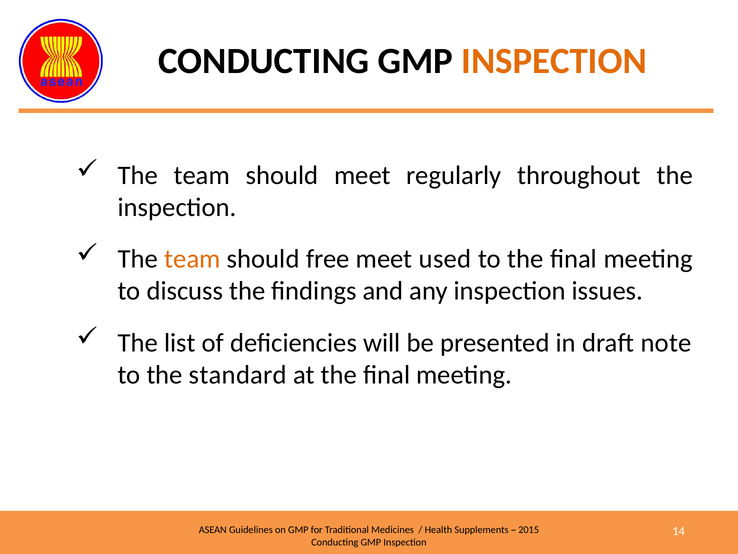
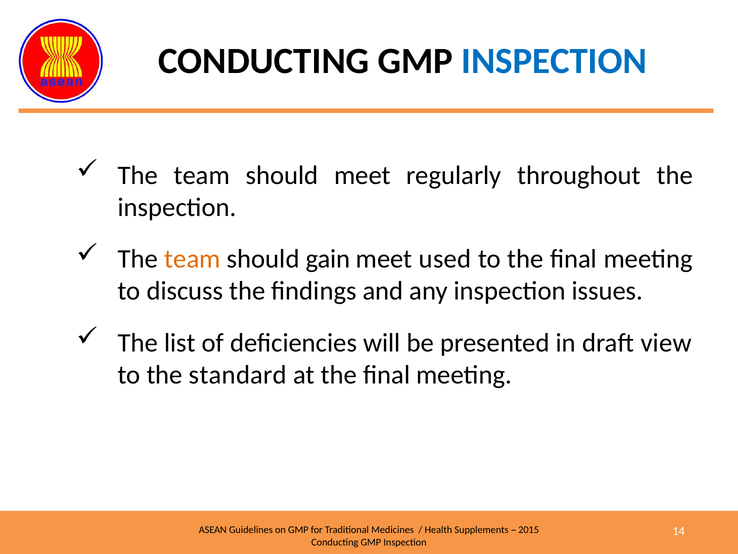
INSPECTION colour: orange -> blue (554, 61)
free: free -> gain (328, 259)
note: note -> view (666, 343)
